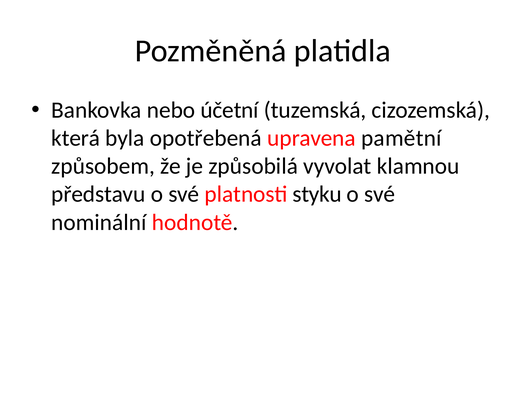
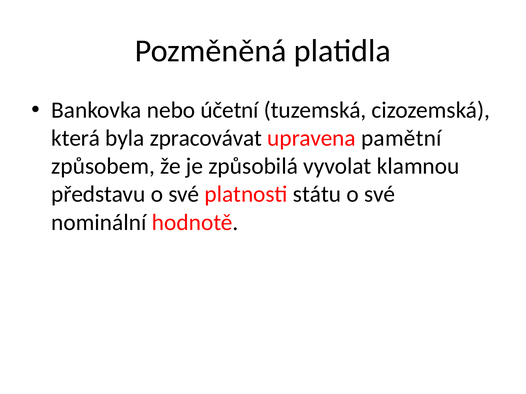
opotřebená: opotřebená -> zpracovávat (206, 138)
styku: styku -> státu (317, 195)
